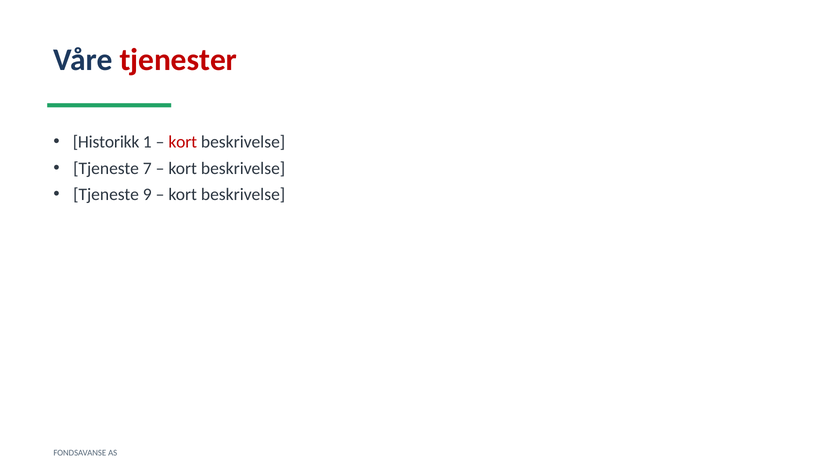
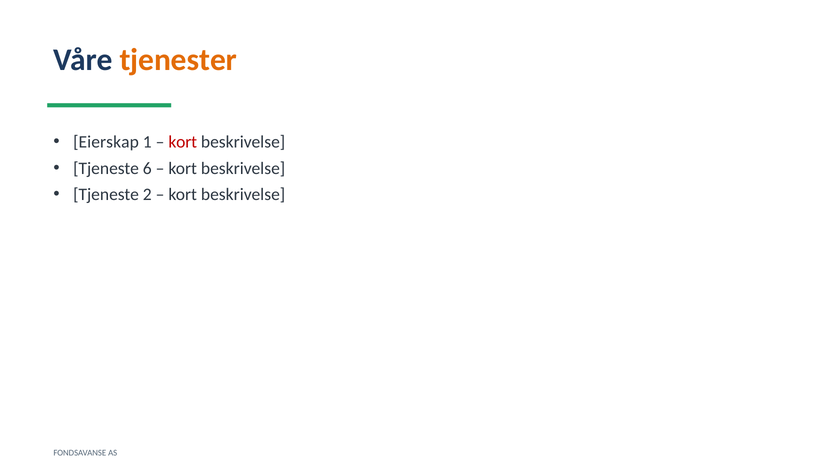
tjenester colour: red -> orange (178, 60)
Historikk: Historikk -> Eierskap (106, 142)
7: 7 -> 6 (147, 169)
9: 9 -> 2 (147, 195)
